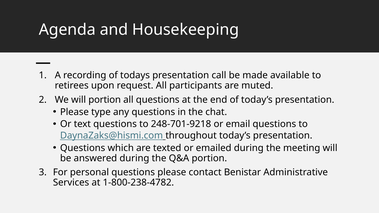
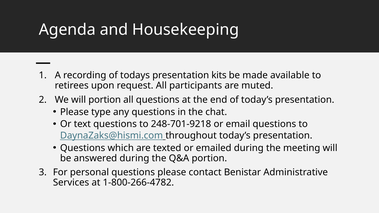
call: call -> kits (219, 75)
1-800-238-4782: 1-800-238-4782 -> 1-800-266-4782 (138, 183)
